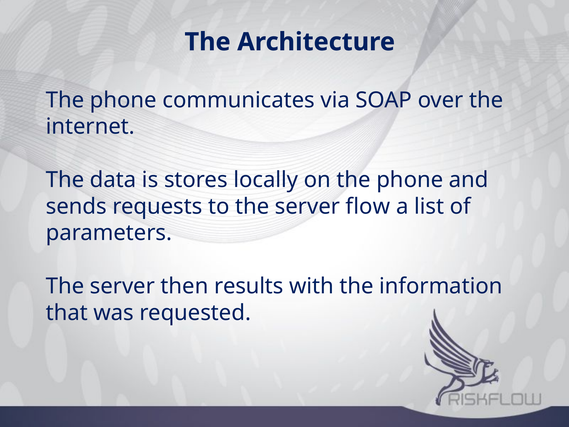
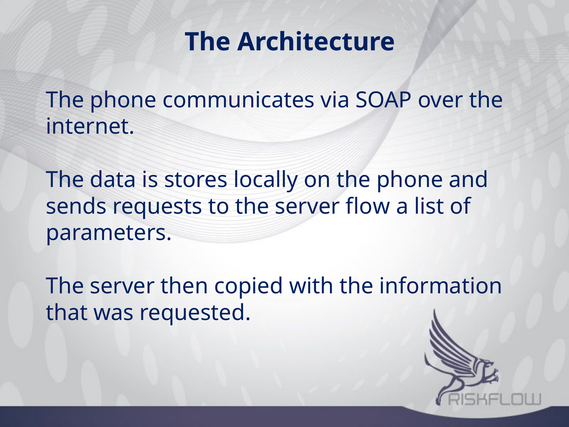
results: results -> copied (249, 286)
